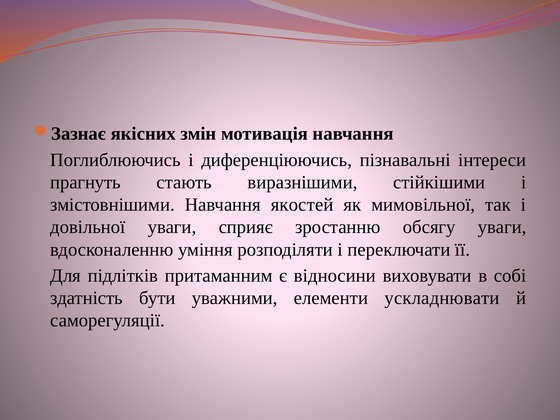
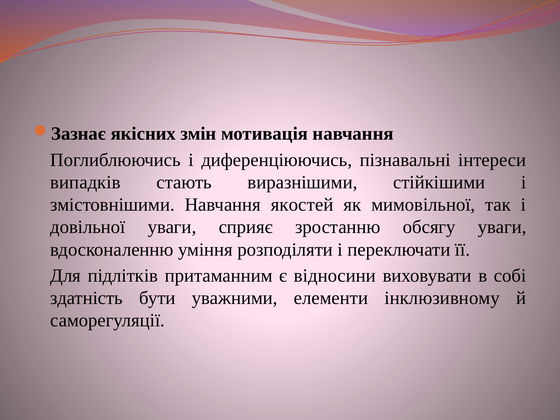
прагнуть: прагнуть -> випадків (85, 182)
ускладнювати: ускладнювати -> інклюзивному (442, 298)
